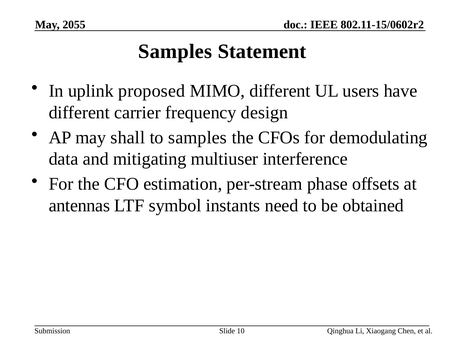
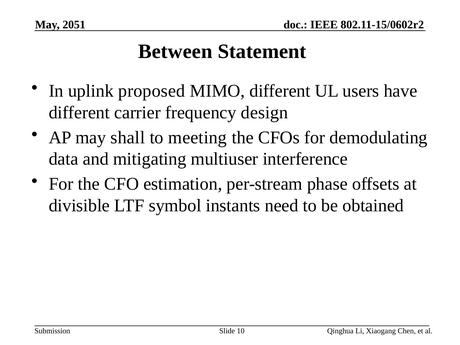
2055: 2055 -> 2051 (74, 25)
Samples: Samples -> Between (175, 51)
to samples: samples -> meeting (198, 138)
antennas: antennas -> divisible (79, 206)
